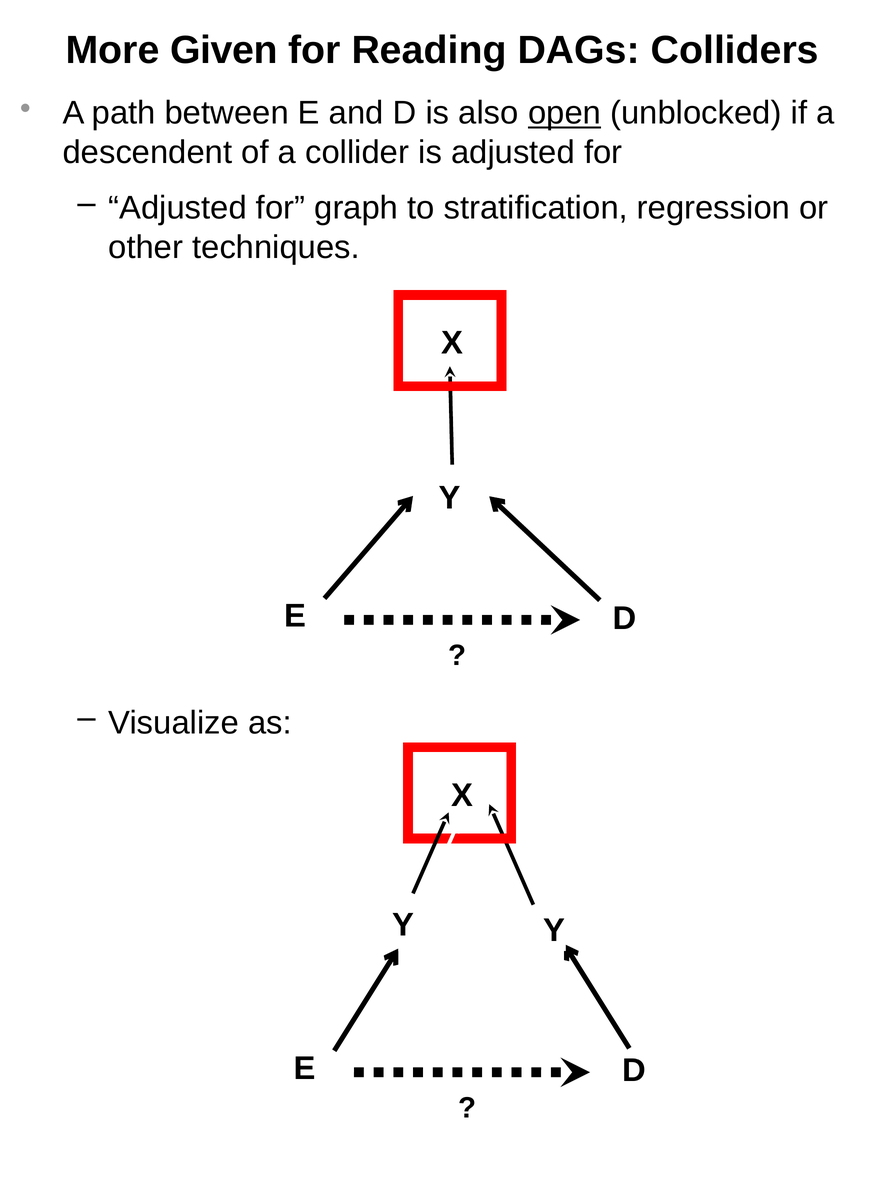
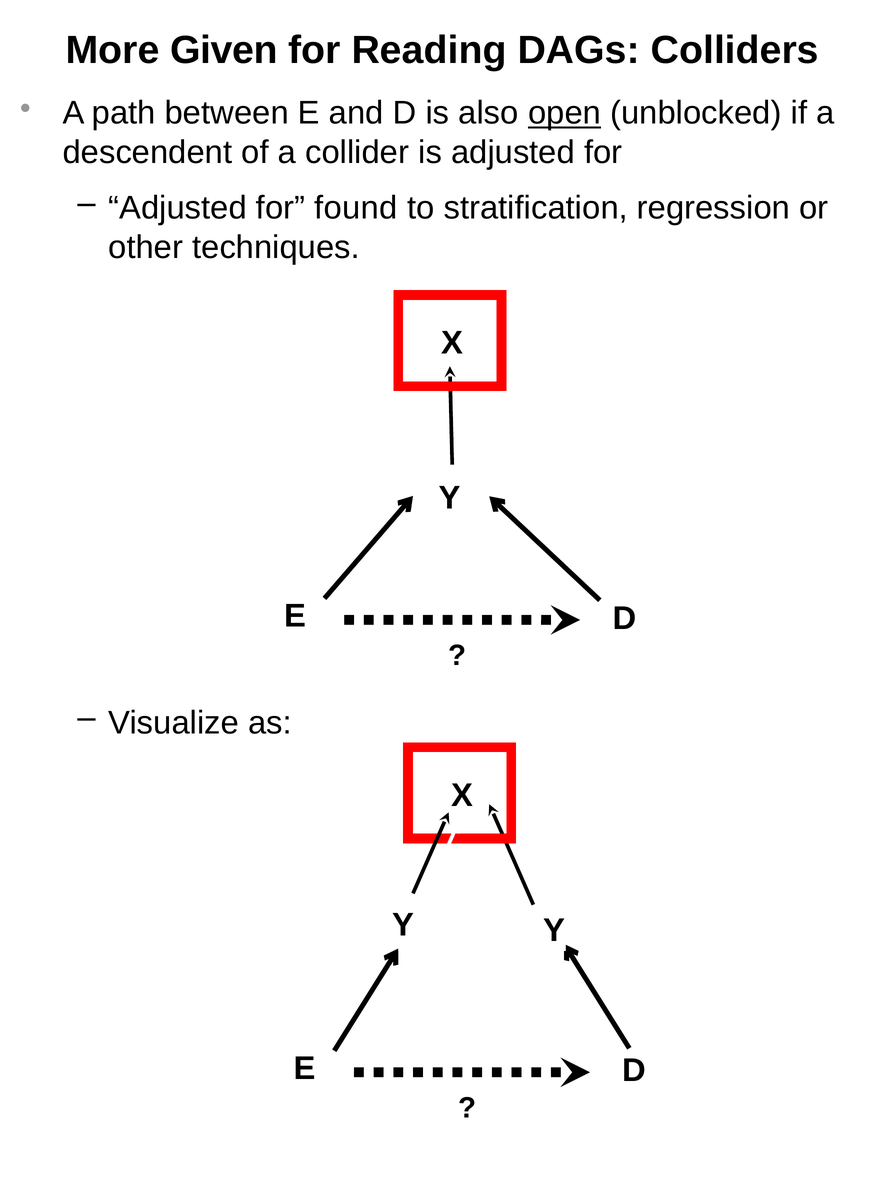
graph: graph -> found (356, 208)
